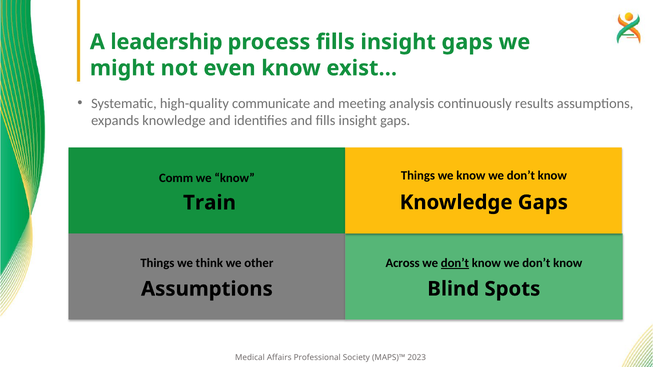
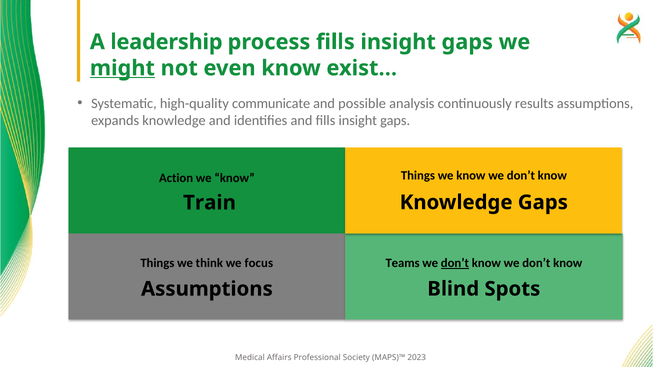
might underline: none -> present (122, 68)
meeting: meeting -> possible (362, 103)
Comm: Comm -> Action (176, 178)
other: other -> focus (259, 263)
Across: Across -> Teams (403, 263)
